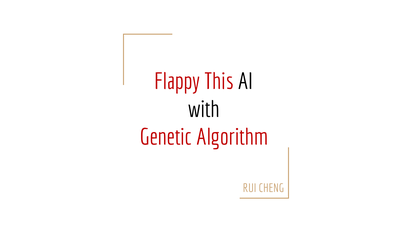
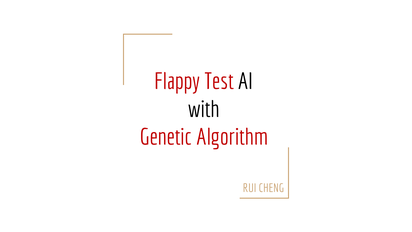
This: This -> Test (219, 81)
